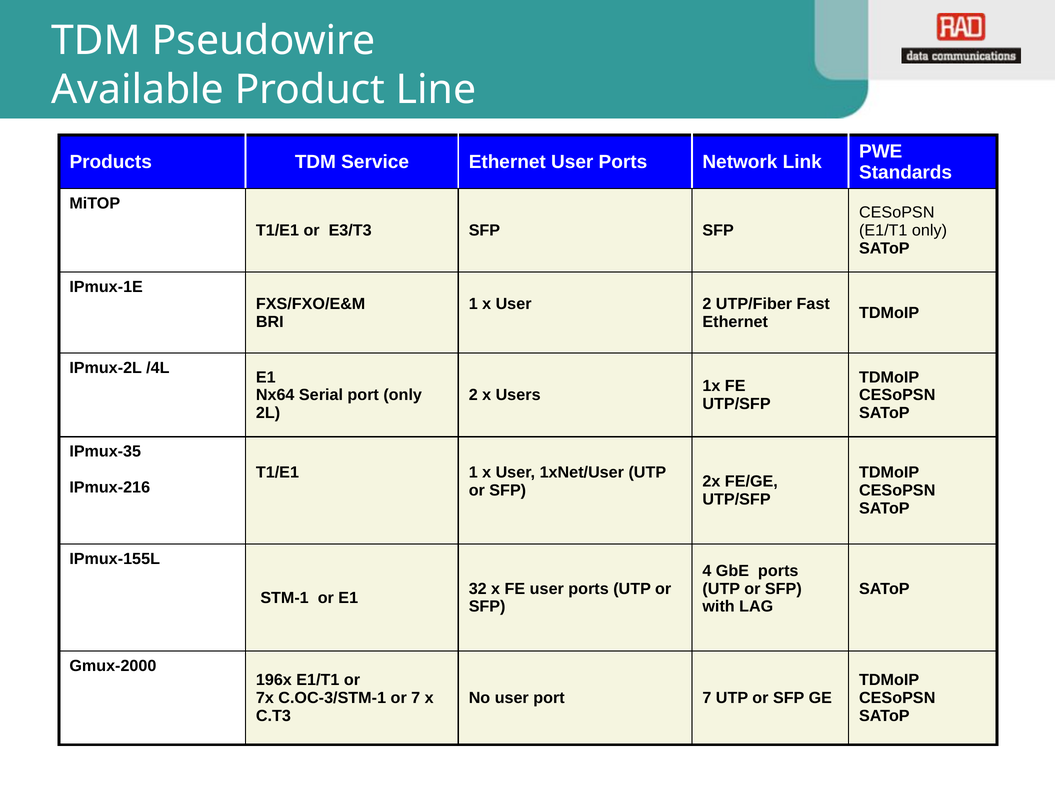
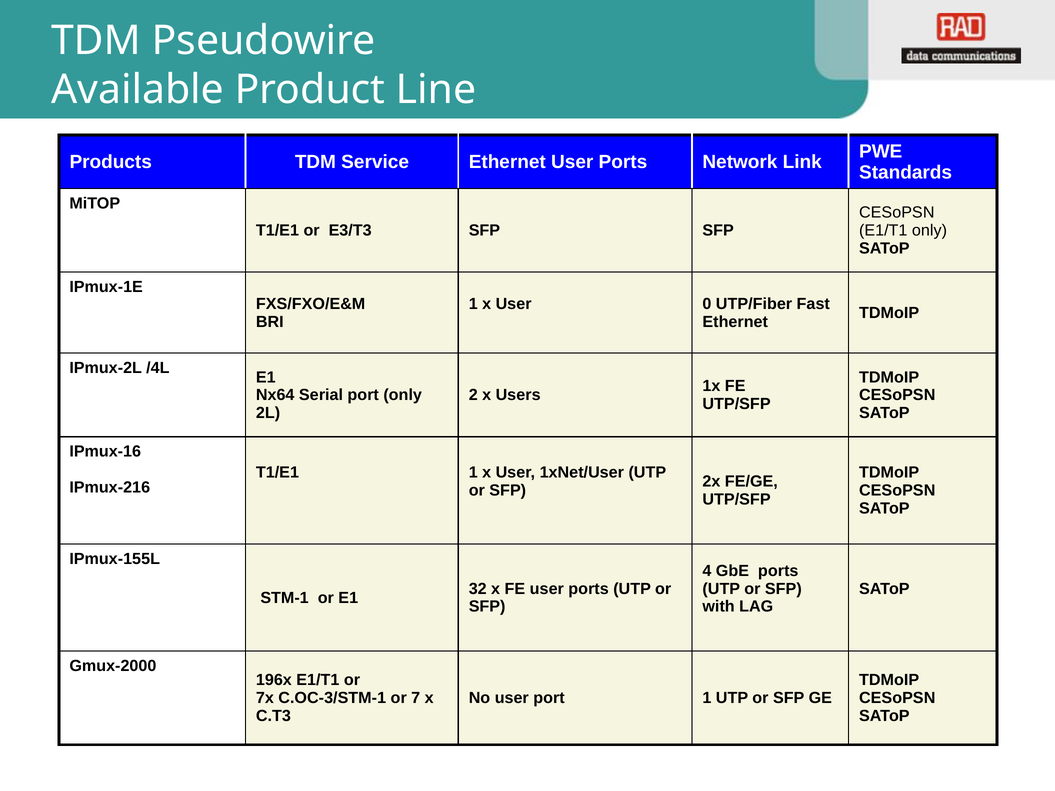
User 2: 2 -> 0 (707, 304)
IPmux-35: IPmux-35 -> IPmux-16 (105, 452)
port 7: 7 -> 1 (707, 698)
